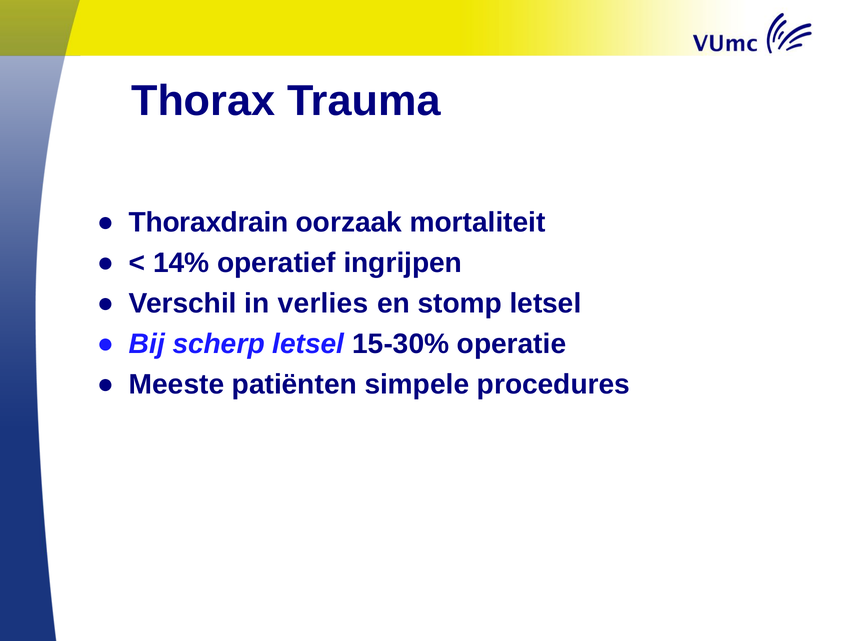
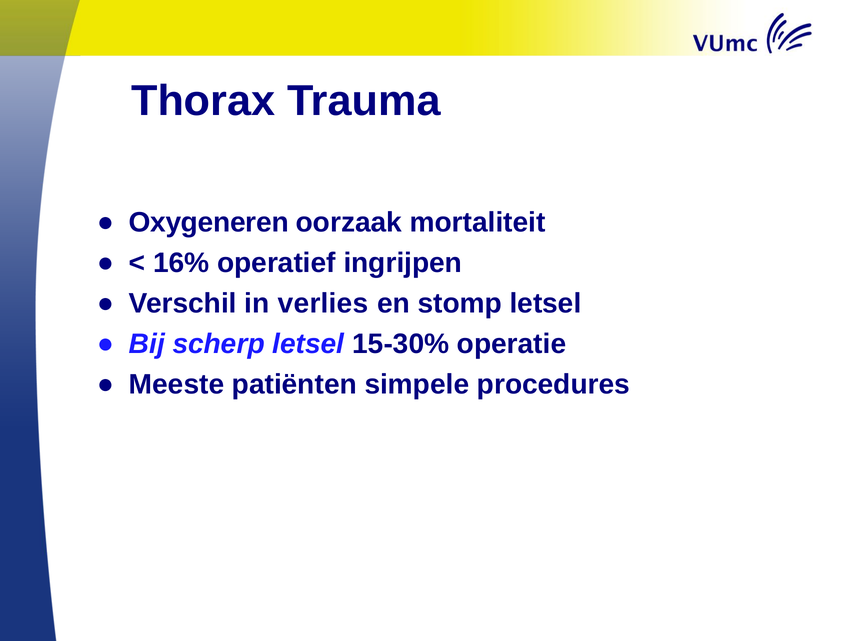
Thoraxdrain: Thoraxdrain -> Oxygeneren (209, 223)
14%: 14% -> 16% (181, 263)
